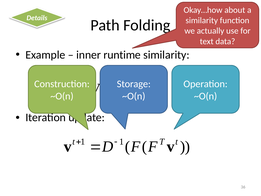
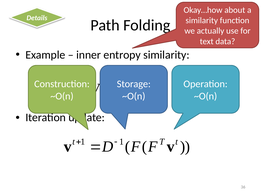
runtime: runtime -> entropy (122, 55)
